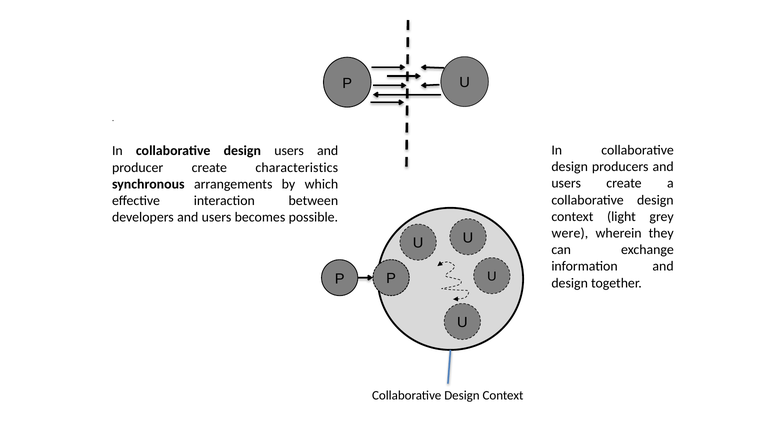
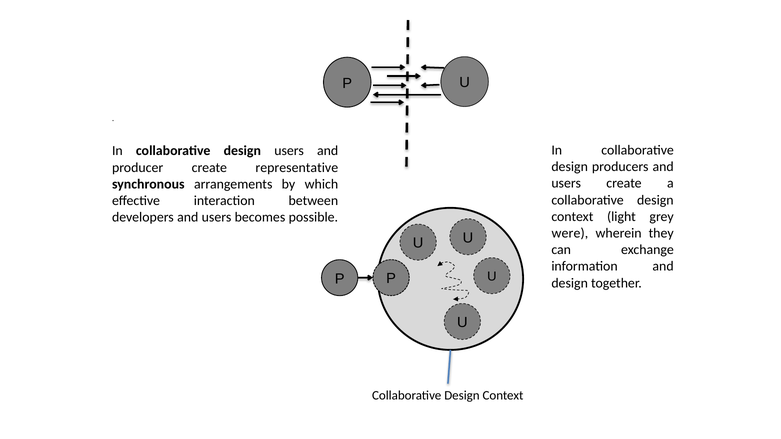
characteristics: characteristics -> representative (297, 168)
